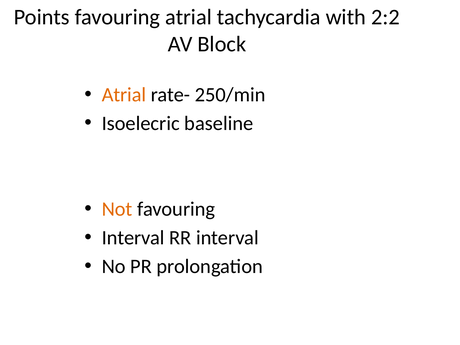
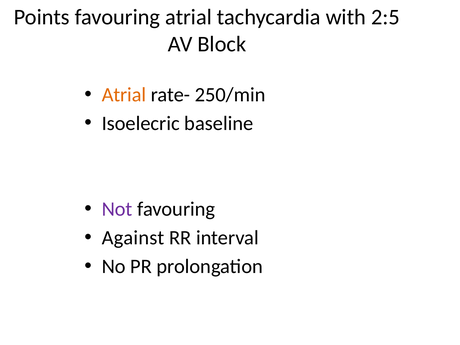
2:2: 2:2 -> 2:5 (385, 17)
Not colour: orange -> purple (117, 209)
Interval: Interval -> Against (133, 238)
